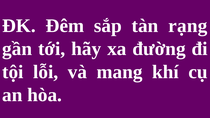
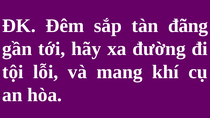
rạng: rạng -> đãng (188, 26)
